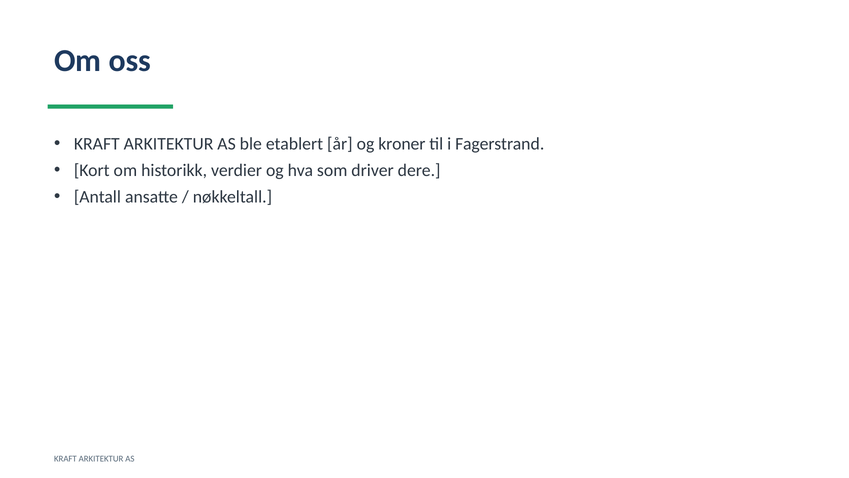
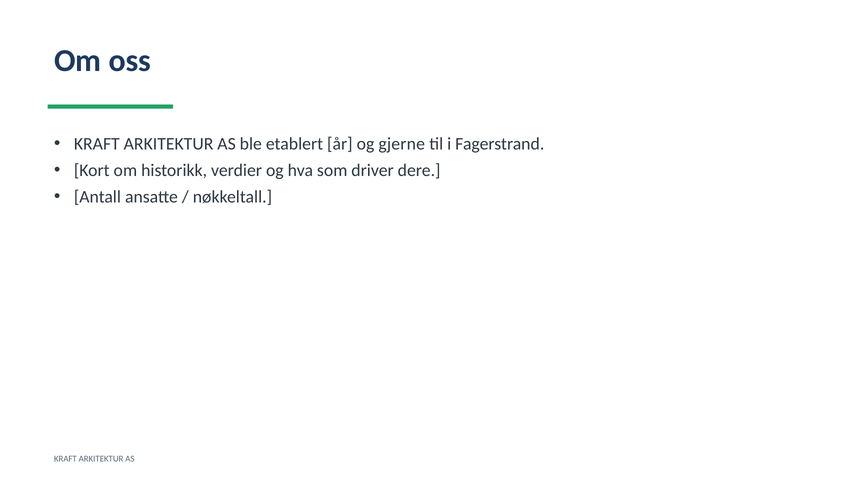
kroner: kroner -> gjerne (402, 144)
